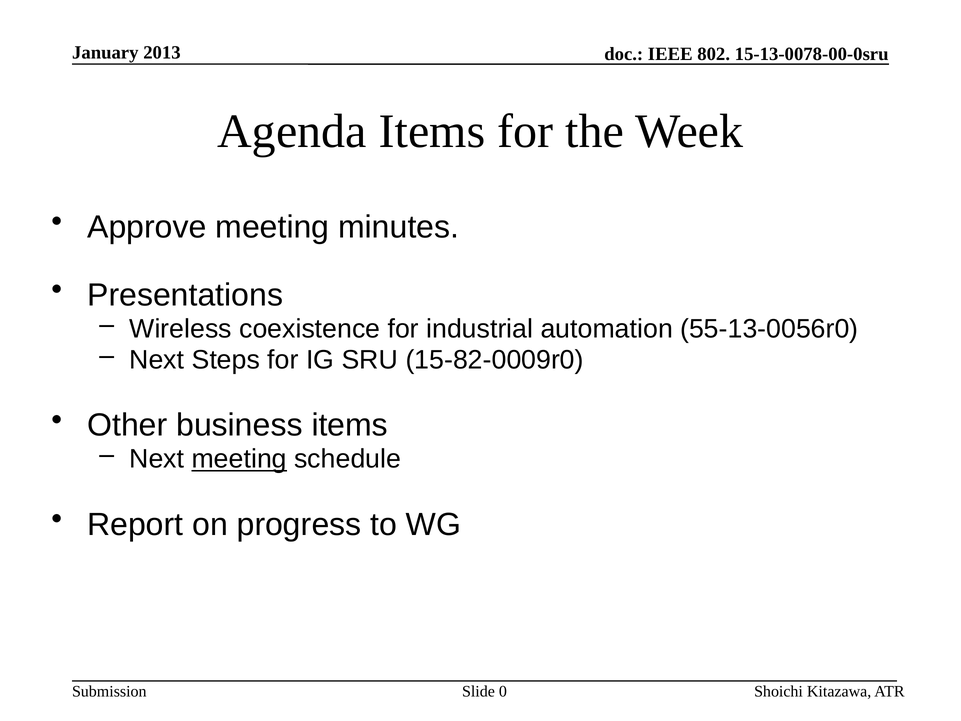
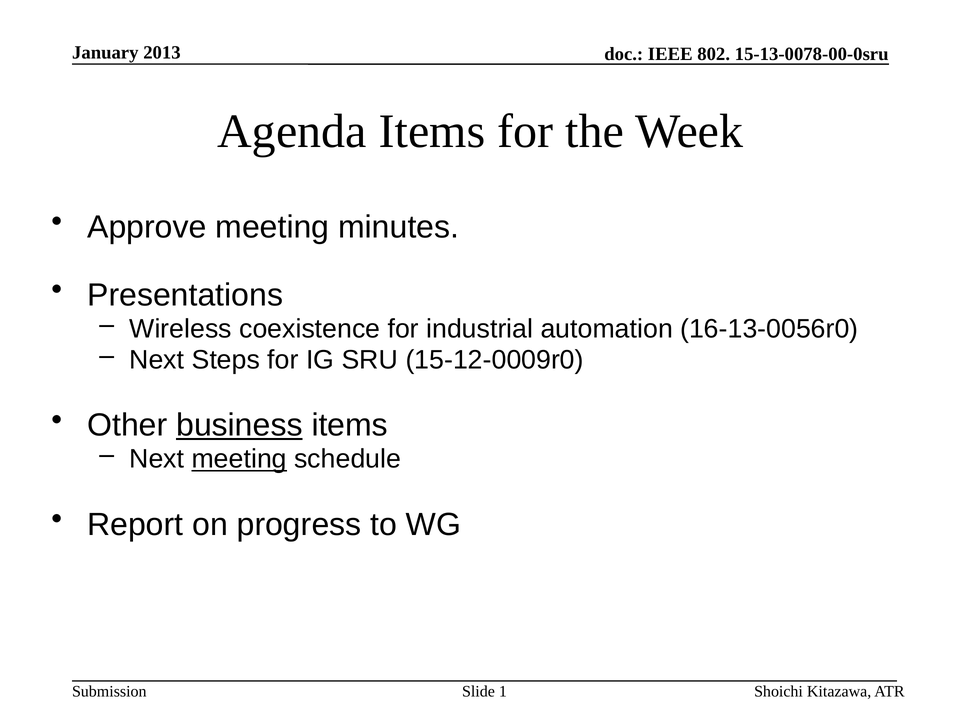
55-13-0056r0: 55-13-0056r0 -> 16-13-0056r0 (769, 329)
15-82-0009r0: 15-82-0009r0 -> 15-12-0009r0 (495, 360)
business underline: none -> present (239, 425)
0: 0 -> 1 (503, 691)
